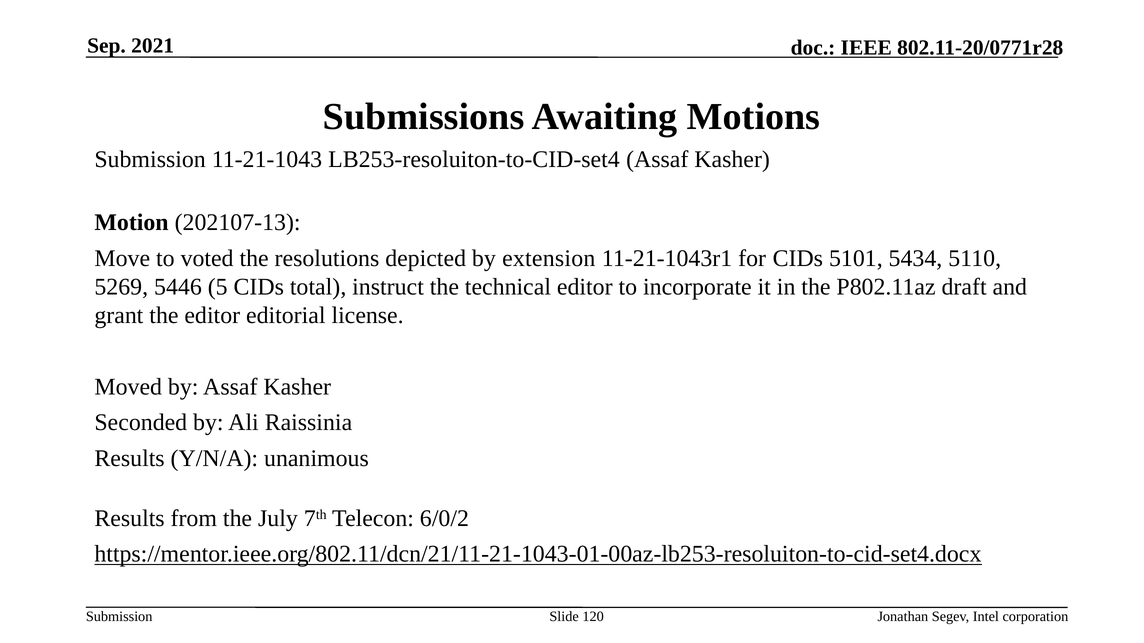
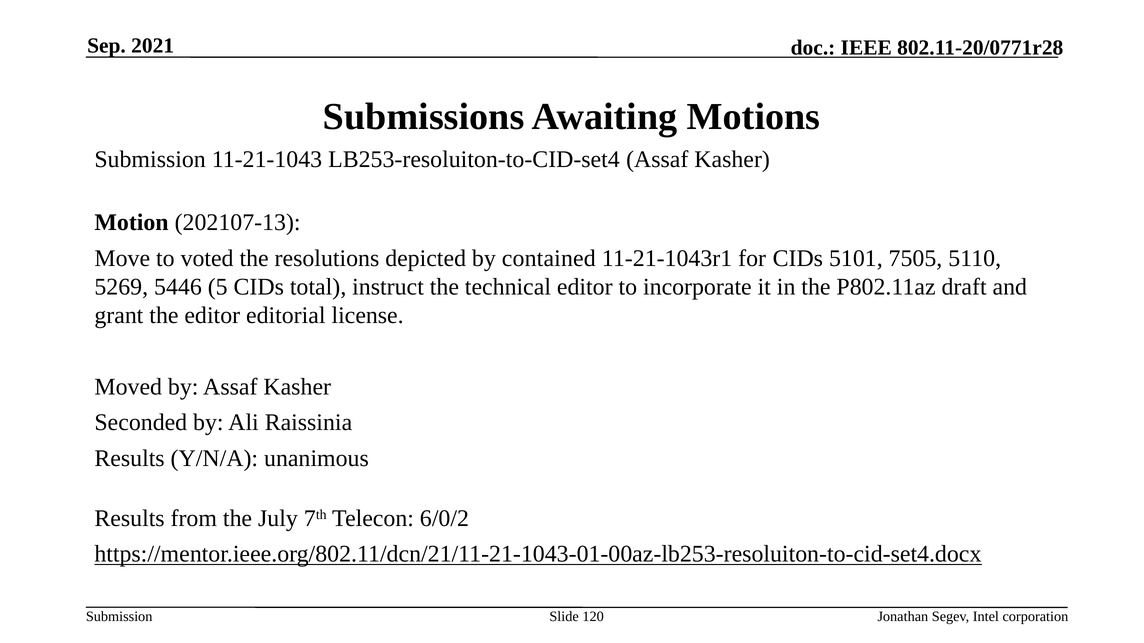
extension: extension -> contained (549, 258)
5434: 5434 -> 7505 (915, 258)
